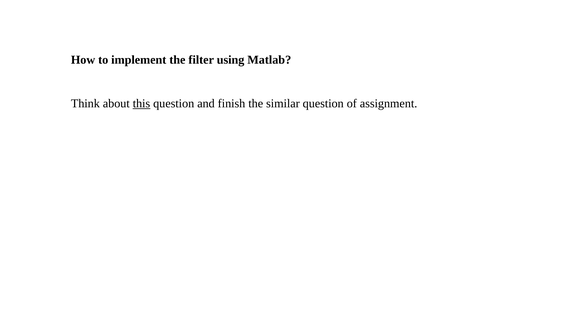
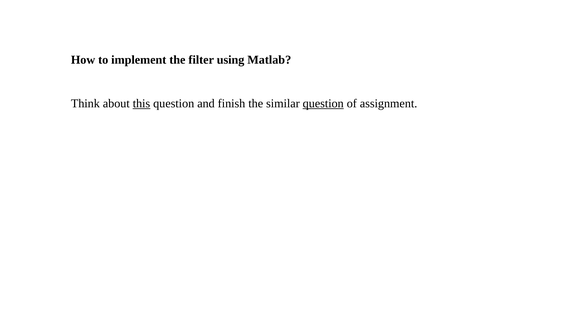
question underline: none -> present (323, 103)
